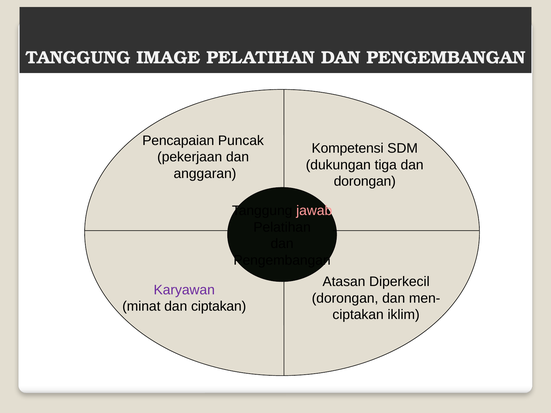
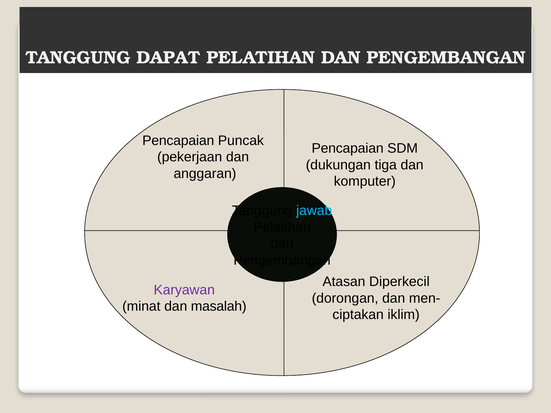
IMAGE: IMAGE -> DAPAT (168, 58)
Kompetensi: Kompetensi -> Pencapaian (348, 148)
dorongan: dorongan -> komputer (365, 182)
jawab colour: pink -> light blue (314, 211)
dan ciptakan: ciptakan -> masalah (219, 307)
